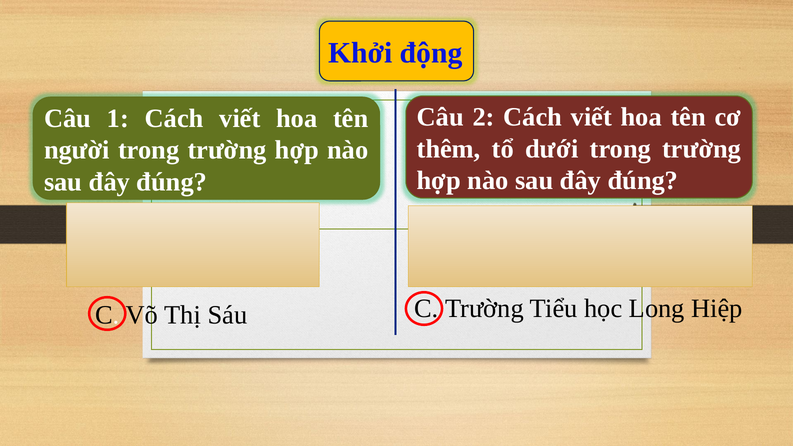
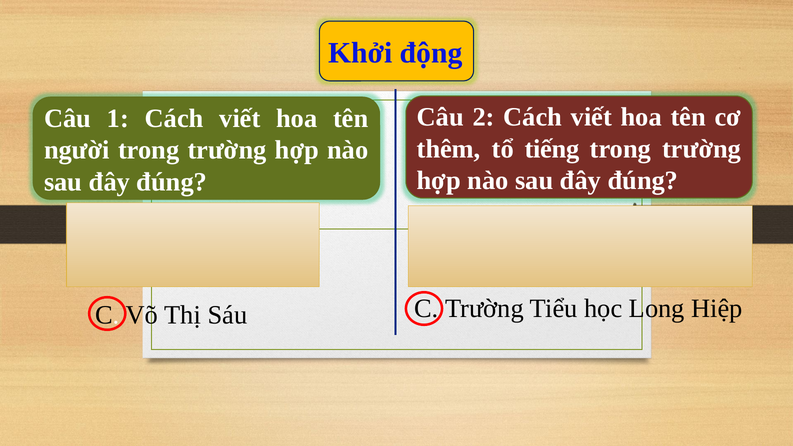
dưới: dưới -> tiếng (552, 149)
